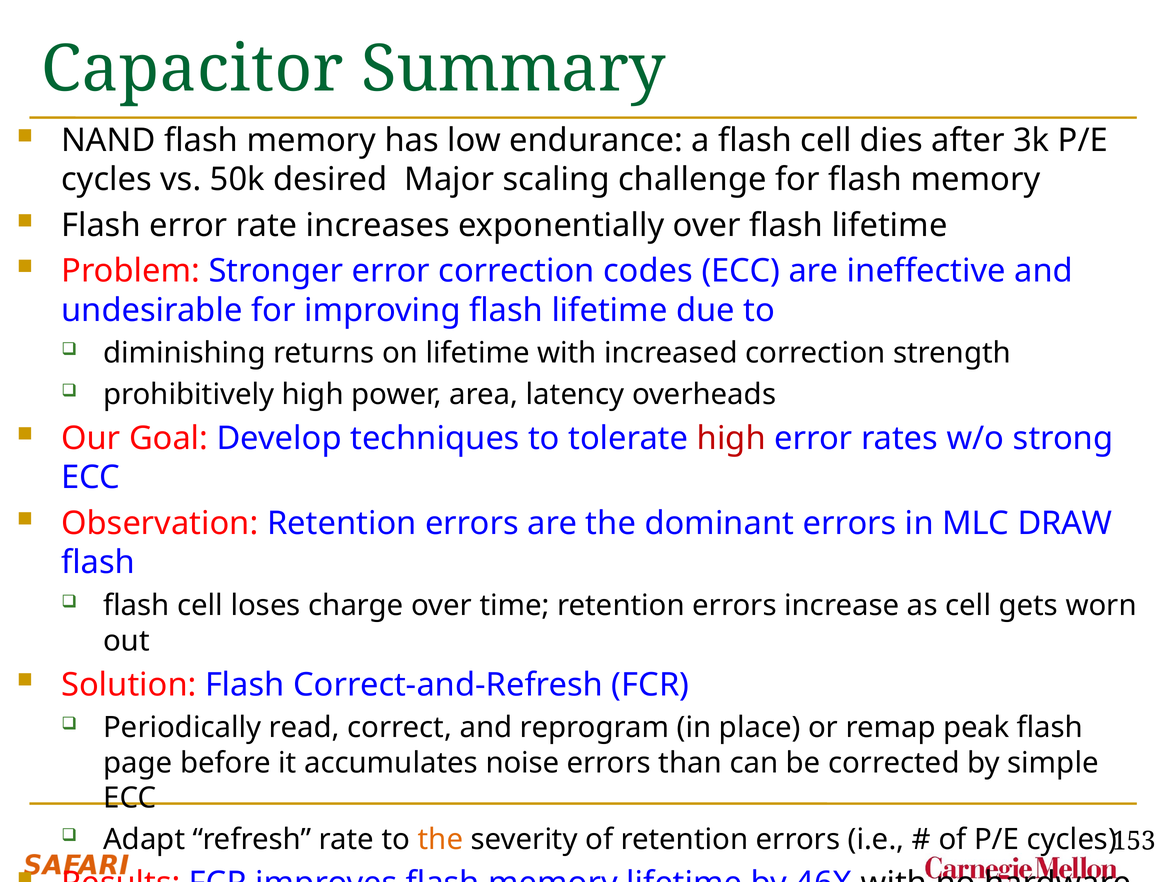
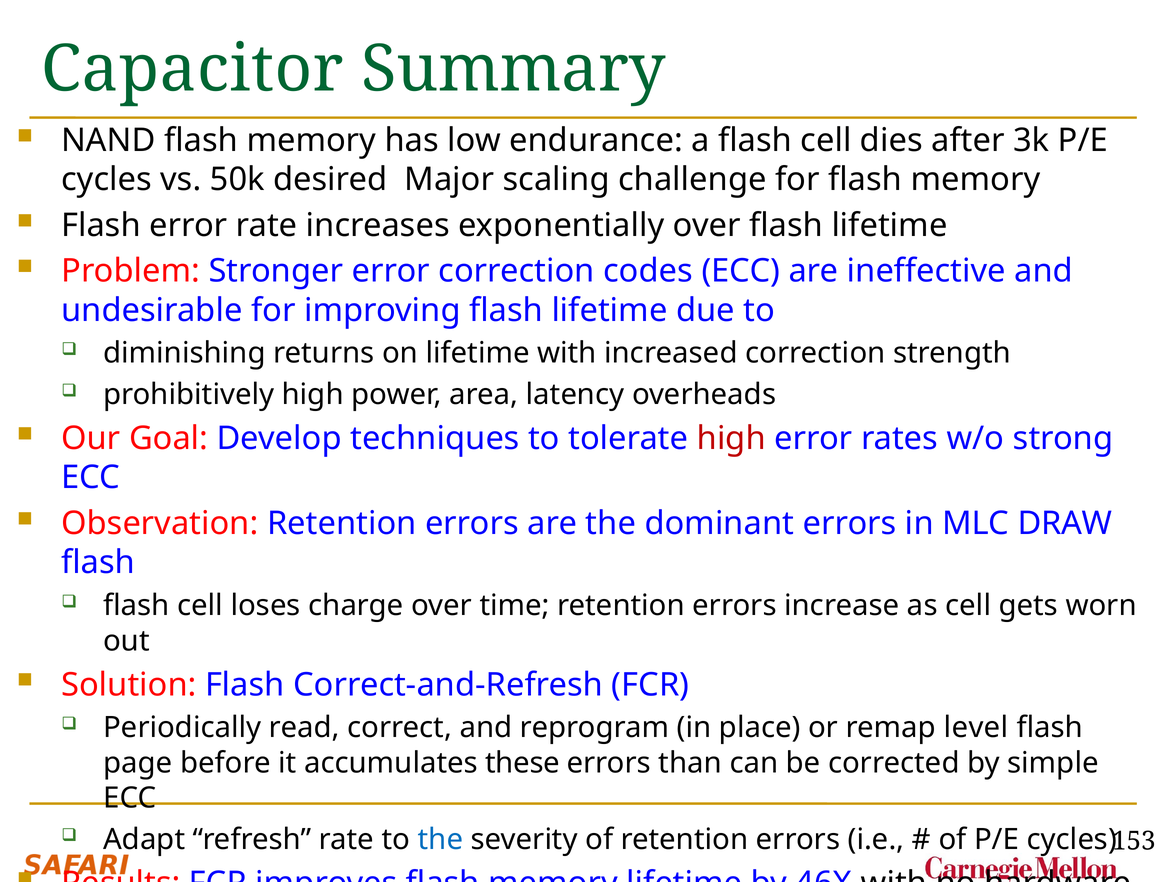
peak: peak -> level (976, 728)
noise: noise -> these (522, 763)
the colour: orange -> blue (441, 839)
